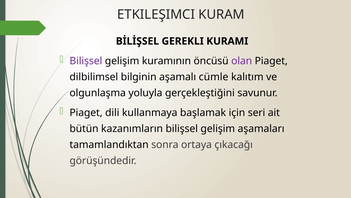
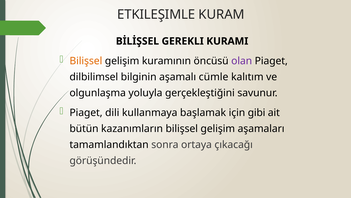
ETKILEŞIMCI: ETKILEŞIMCI -> ETKILEŞIMLE (156, 15)
Bilişsel colour: purple -> orange (86, 61)
seri: seri -> gibi (257, 112)
